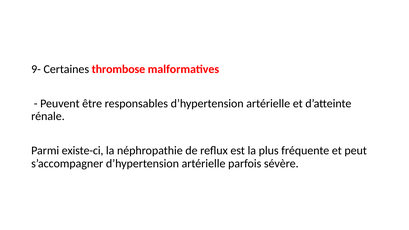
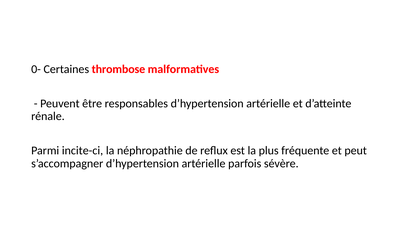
9-: 9- -> 0- (36, 69)
existe-ci: existe-ci -> incite-ci (83, 151)
